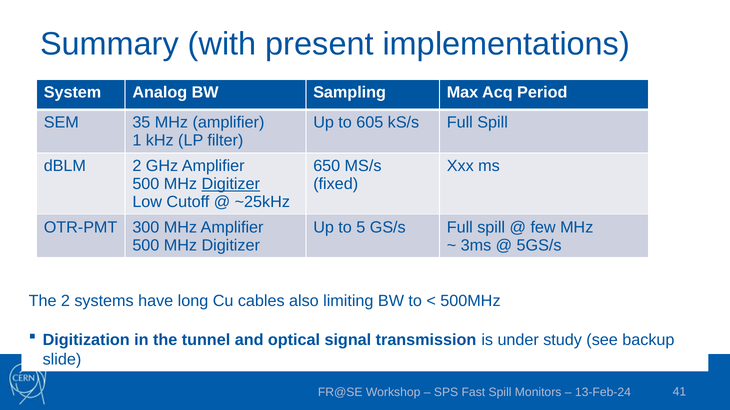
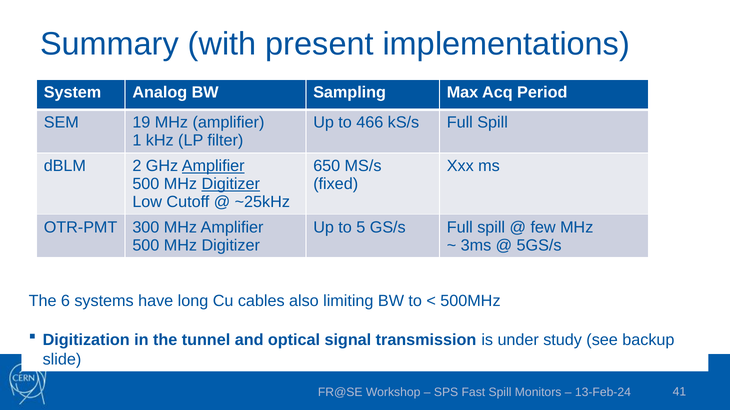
35: 35 -> 19 (141, 123)
605: 605 -> 466 (370, 123)
Amplifier underline: none -> present (213, 166)
The 2: 2 -> 6 (65, 301)
